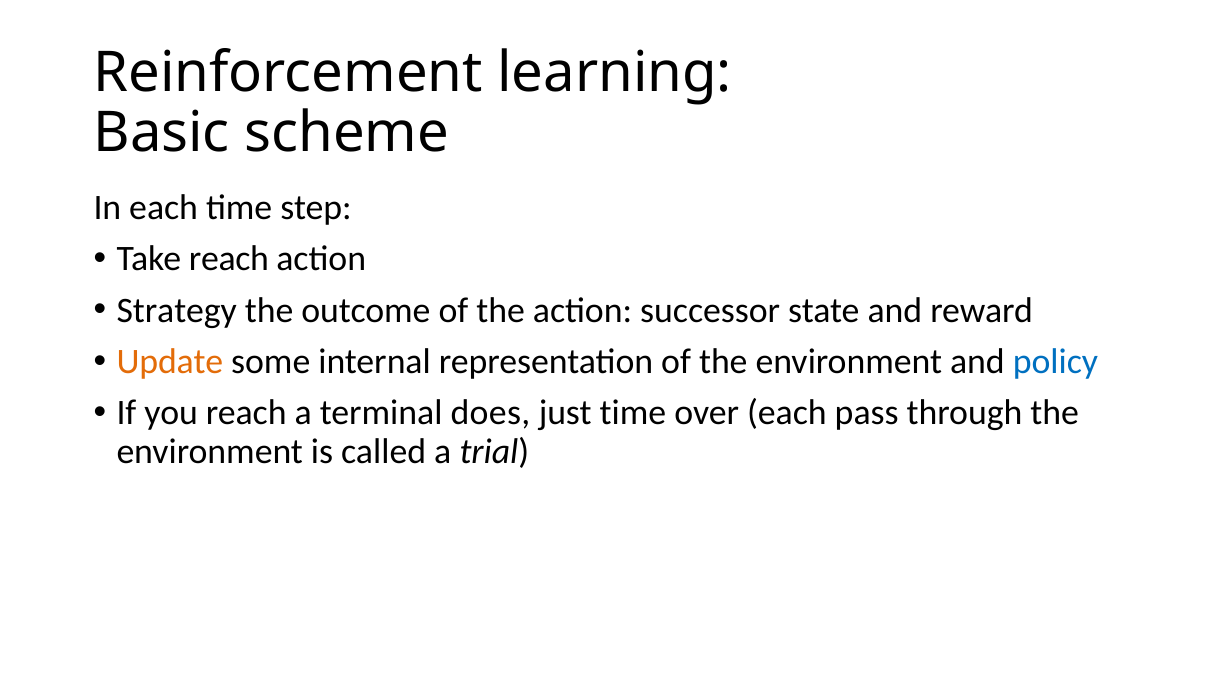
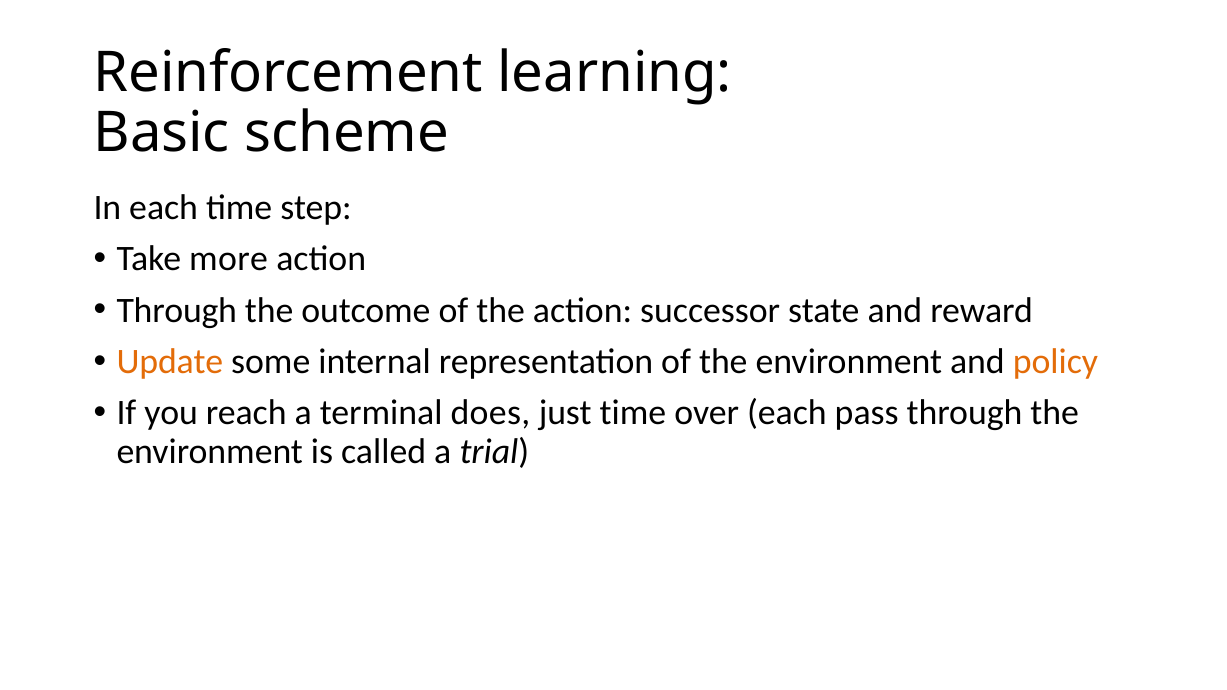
Take reach: reach -> more (229, 259)
Strategy: Strategy -> Through (177, 310)
policy colour: blue -> orange (1055, 362)
